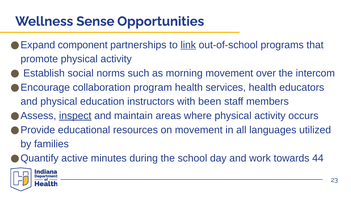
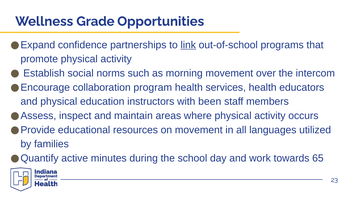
Sense: Sense -> Grade (95, 21)
component: component -> confidence (83, 45)
inspect underline: present -> none (75, 115)
44: 44 -> 65 (318, 158)
